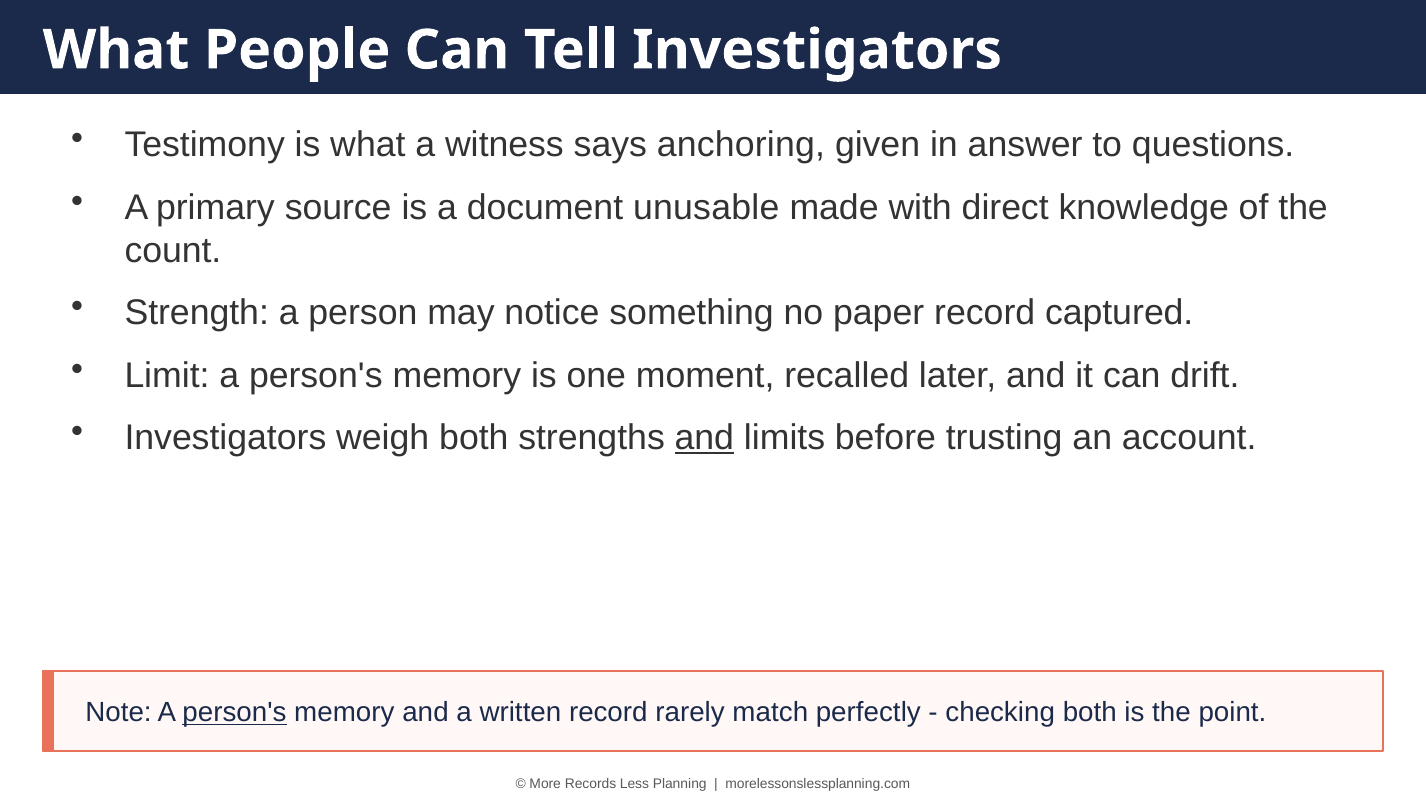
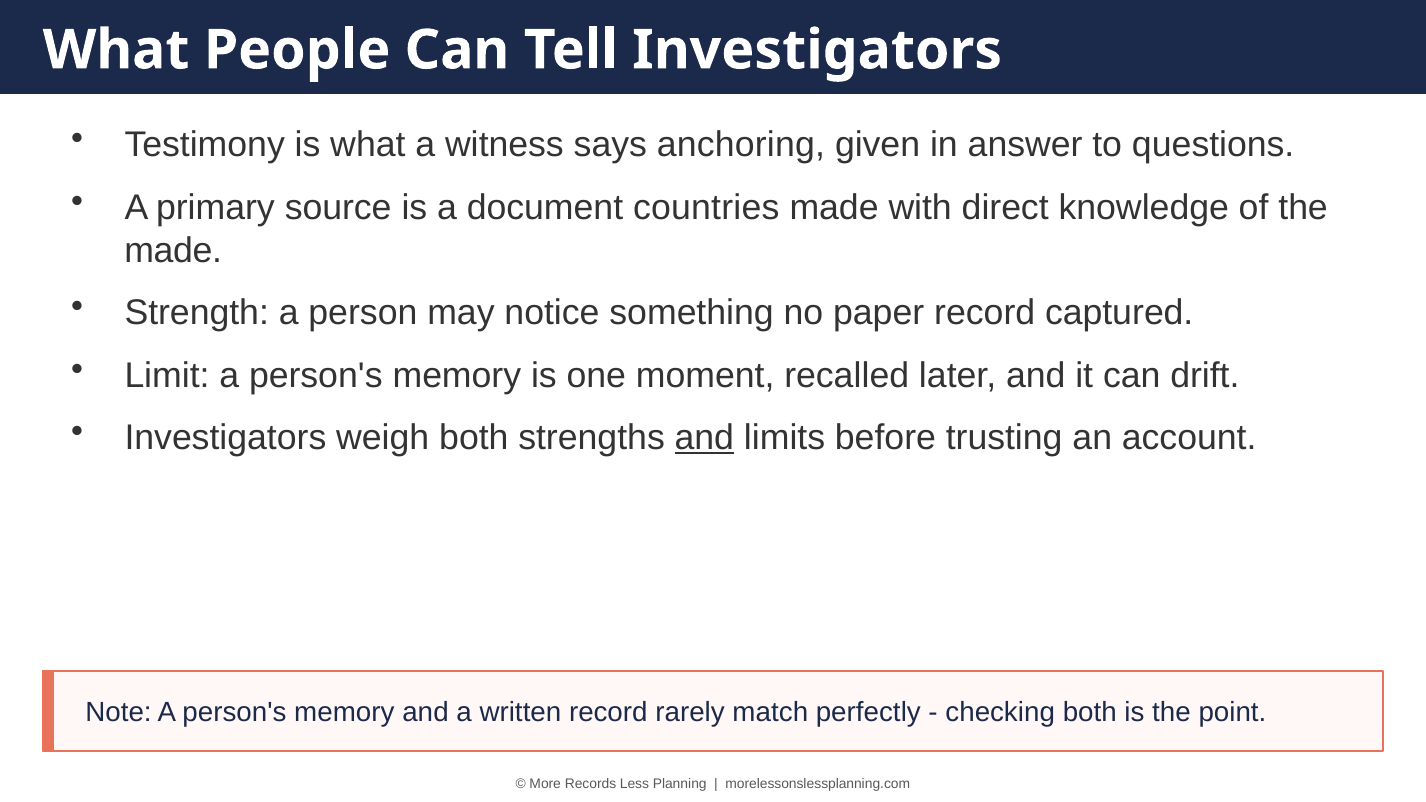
unusable: unusable -> countries (706, 208)
count: count -> made (173, 250)
person's underline: present -> none (234, 713)
